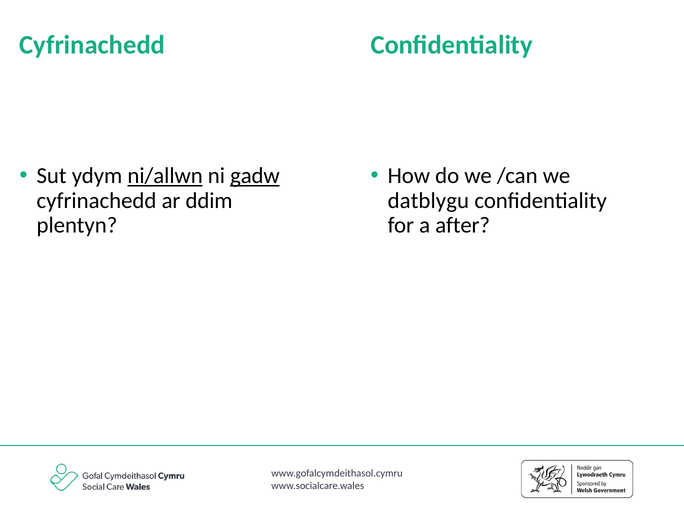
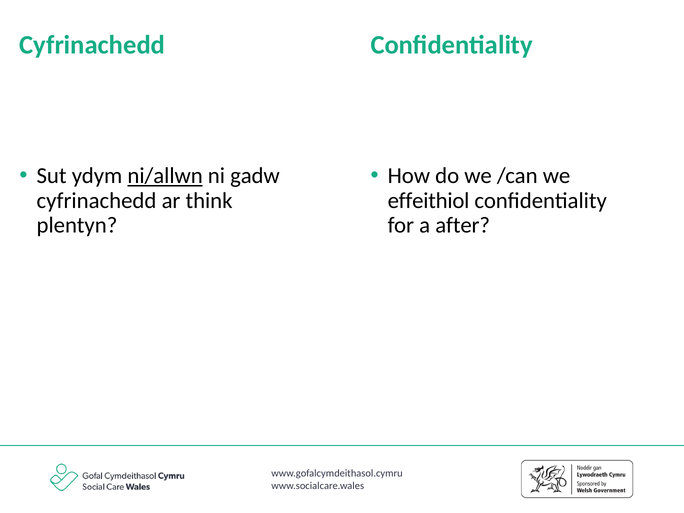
gadw underline: present -> none (255, 176)
ddim: ddim -> think (209, 200)
datblygu: datblygu -> effeithiol (429, 200)
